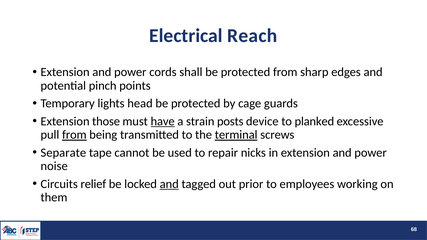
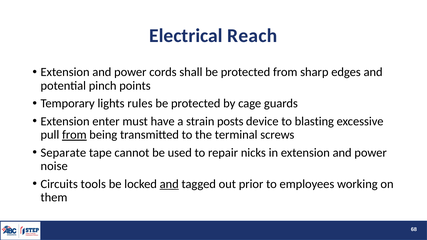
head: head -> rules (140, 104)
those: those -> enter (106, 121)
have underline: present -> none (163, 121)
planked: planked -> blasting (314, 121)
terminal underline: present -> none (236, 135)
relief: relief -> tools (93, 184)
